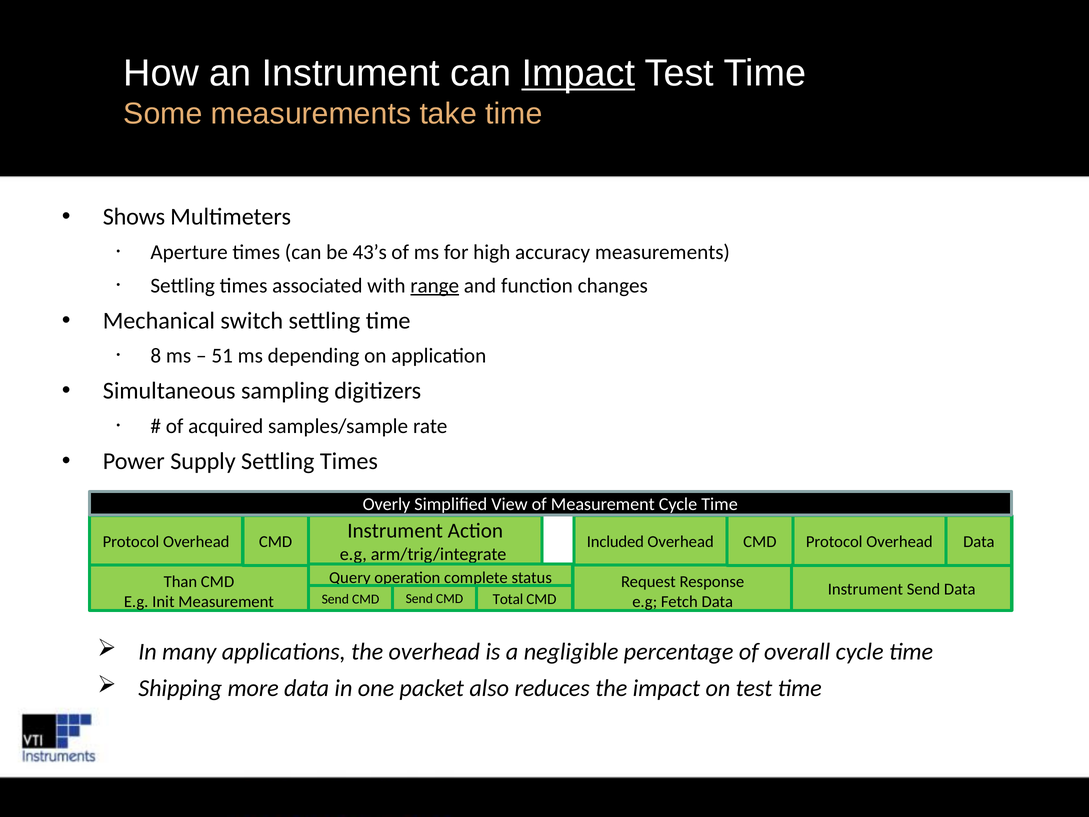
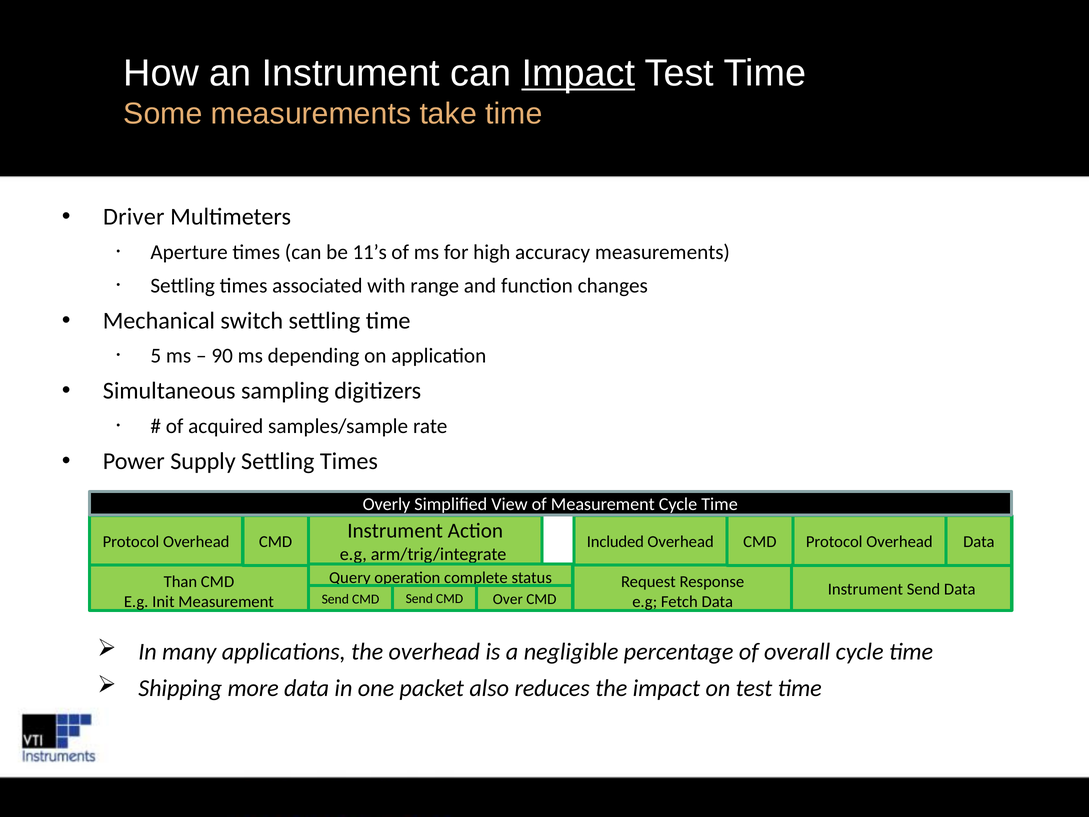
Shows: Shows -> Driver (134, 217)
43’s: 43’s -> 11’s (370, 252)
range underline: present -> none (435, 286)
8: 8 -> 5 (156, 356)
51: 51 -> 90 (222, 356)
Total: Total -> Over (508, 599)
